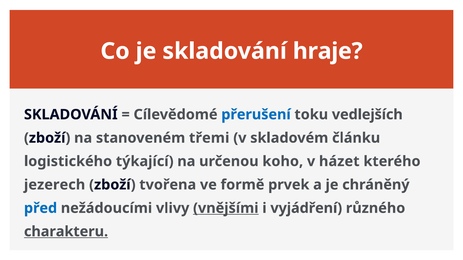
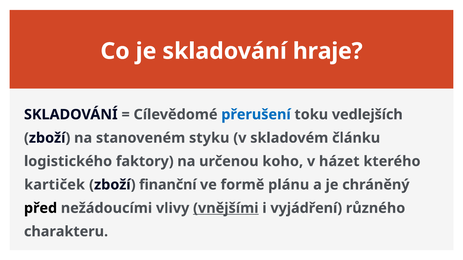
třemi: třemi -> styku (209, 138)
týkající: týkající -> faktory (145, 162)
jezerech: jezerech -> kartiček (55, 185)
tvořena: tvořena -> finanční (168, 185)
prvek: prvek -> plánu (289, 185)
před colour: blue -> black (41, 208)
charakteru underline: present -> none (66, 232)
